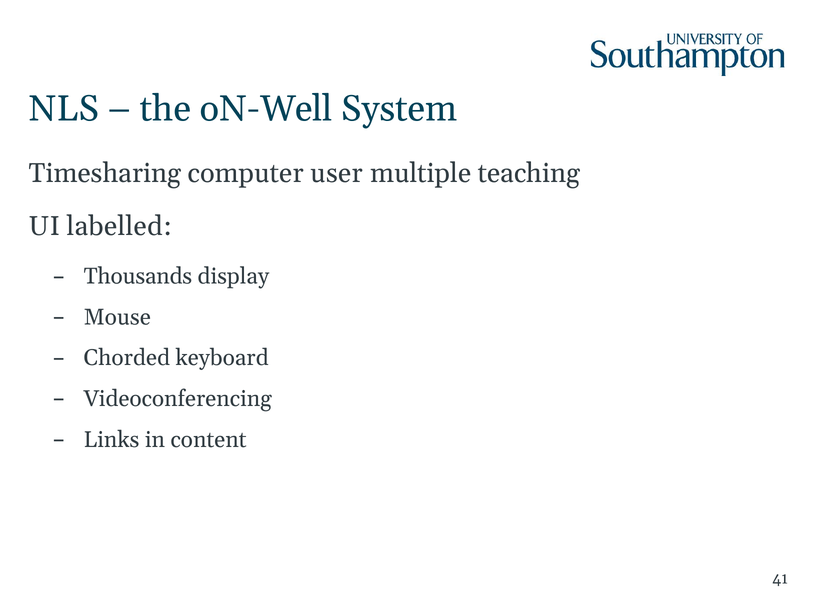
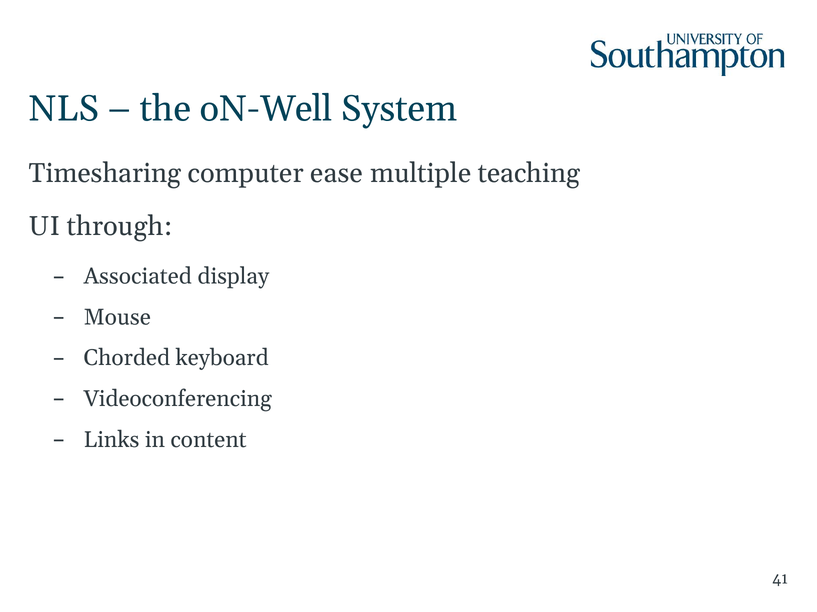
user: user -> ease (337, 174)
labelled: labelled -> through (119, 227)
Thousands: Thousands -> Associated (138, 277)
